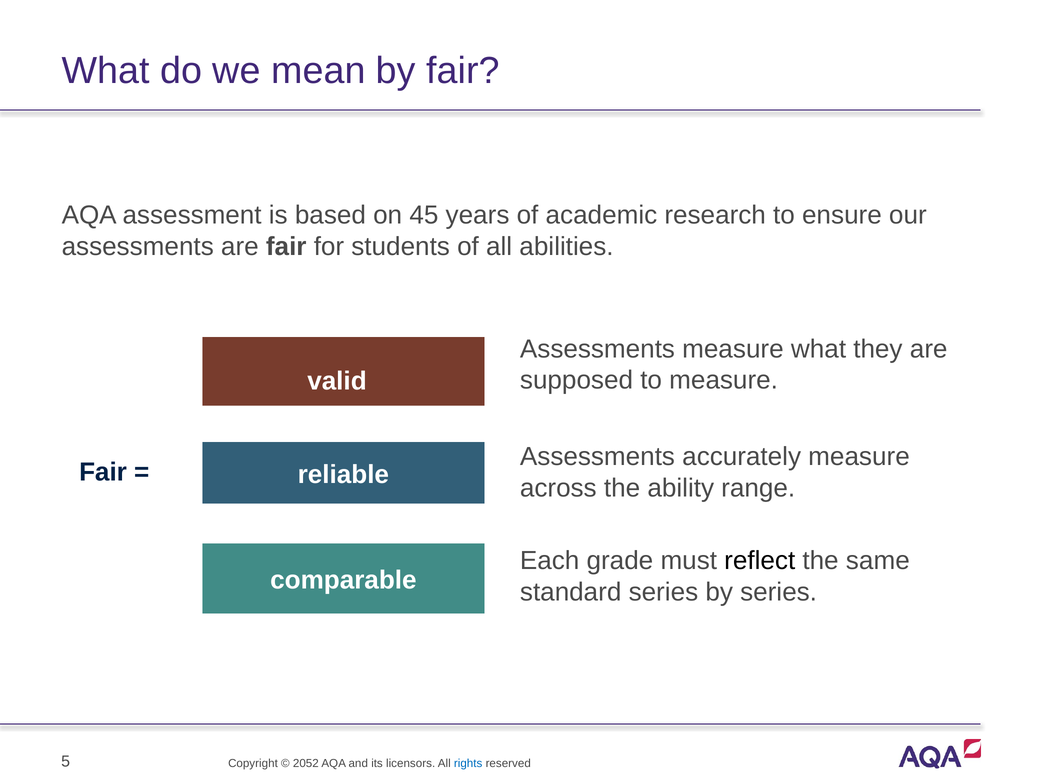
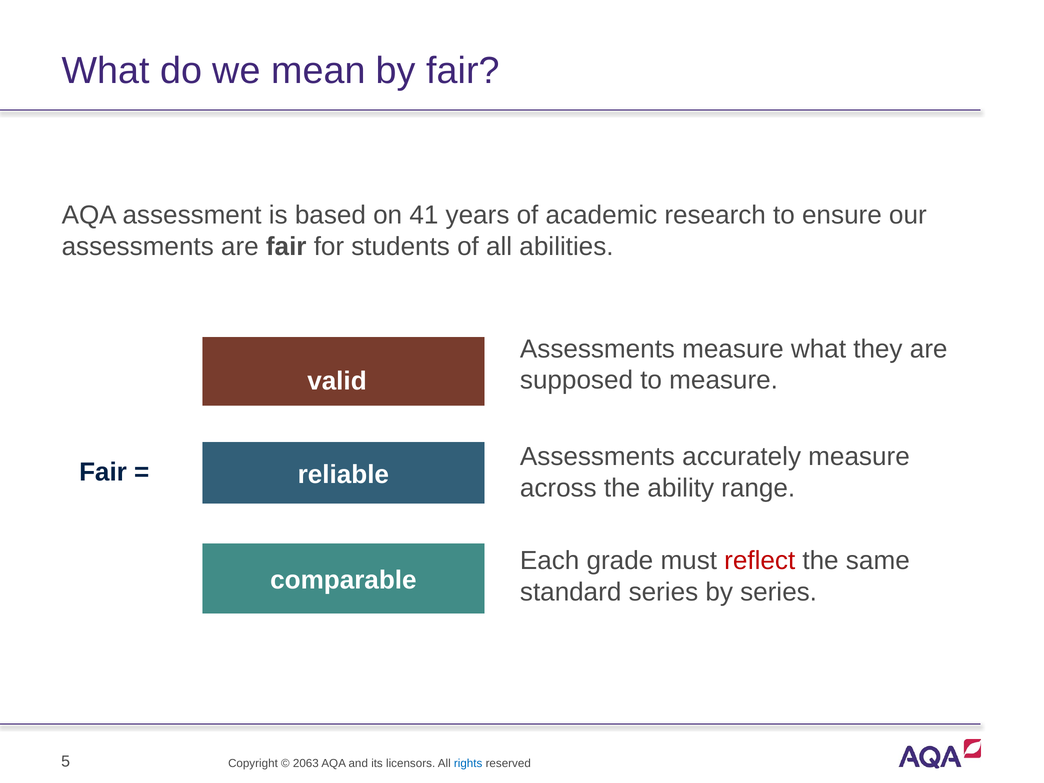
45: 45 -> 41 (424, 215)
reflect colour: black -> red (760, 561)
2052: 2052 -> 2063 (306, 763)
